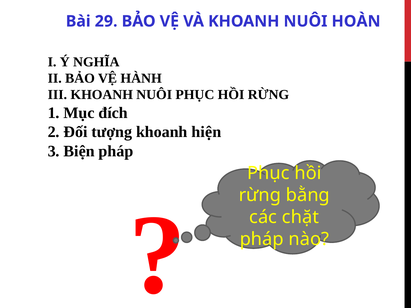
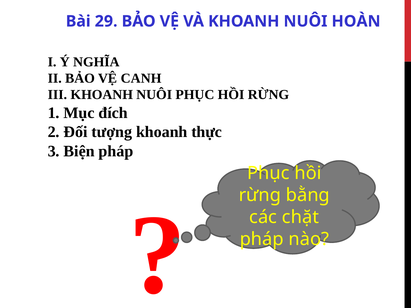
HÀNH: HÀNH -> CANH (141, 78)
hiện: hiện -> thực (207, 132)
